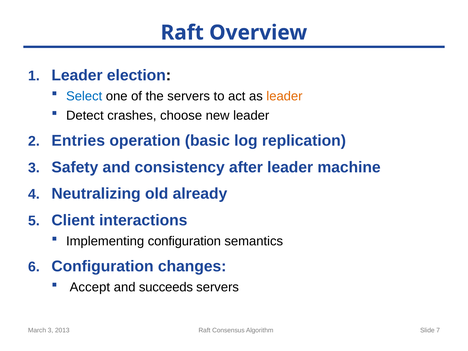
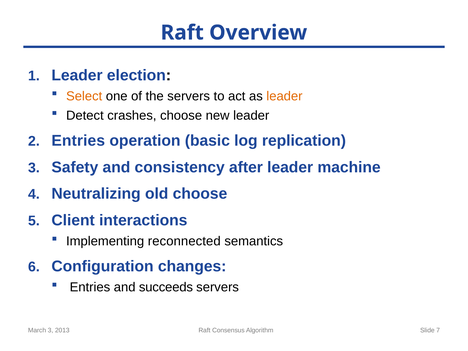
Select colour: blue -> orange (84, 96)
old already: already -> choose (200, 194)
Implementing configuration: configuration -> reconnected (184, 241)
Accept: Accept -> Entries (90, 287)
